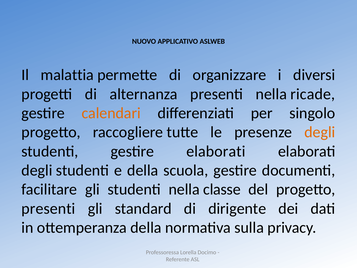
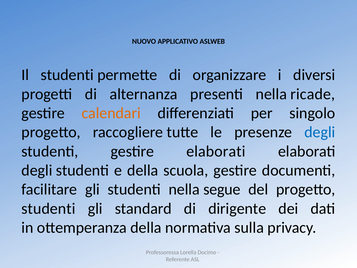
Il malattia: malattia -> studenti (67, 75)
degli colour: orange -> blue (320, 132)
classe: classe -> segue (222, 189)
presenti: presenti -> studenti (48, 208)
